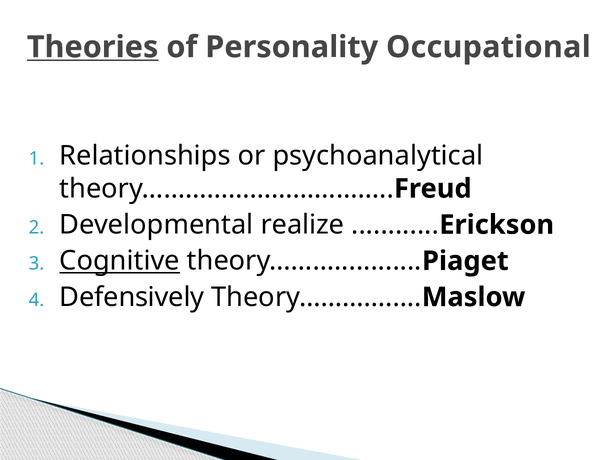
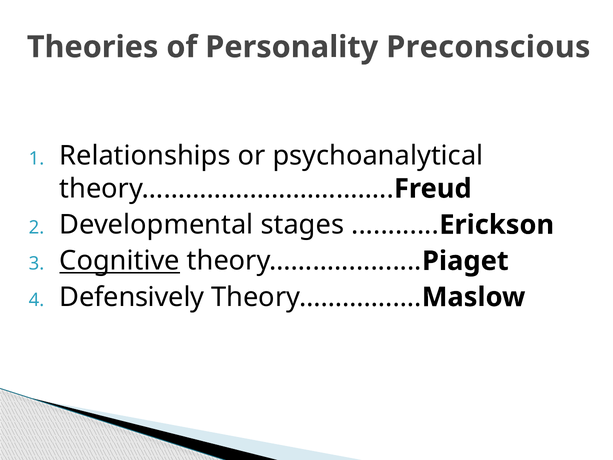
Theories underline: present -> none (93, 47)
Occupational: Occupational -> Preconscious (488, 47)
realize: realize -> stages (302, 225)
